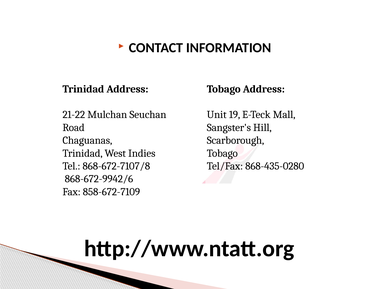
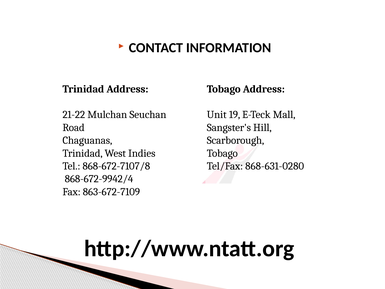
868-435-0280: 868-435-0280 -> 868-631-0280 (275, 166)
868-672-9942/6: 868-672-9942/6 -> 868-672-9942/4 (99, 179)
858-672-7109: 858-672-7109 -> 863-672-7109 (111, 192)
